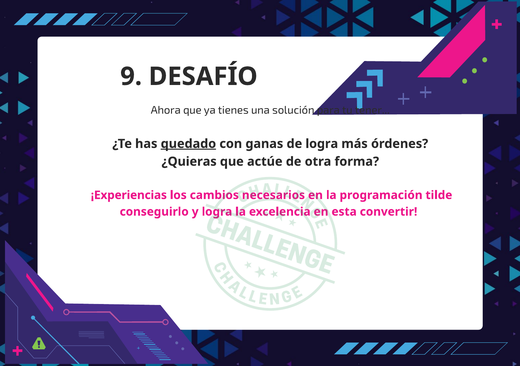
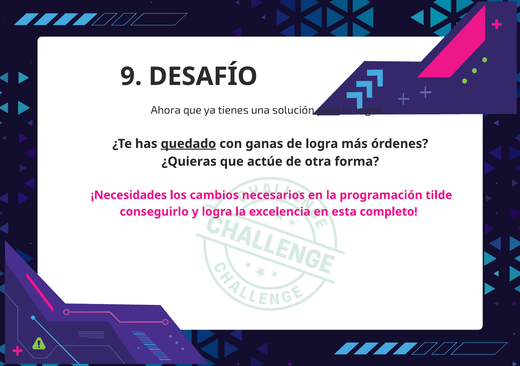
para underline: none -> present (328, 110)
tu tener: tener -> logra (372, 110)
¡Experiencias: ¡Experiencias -> ¡Necesidades (129, 195)
convertir: convertir -> completo (389, 212)
